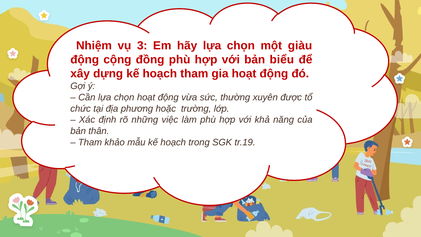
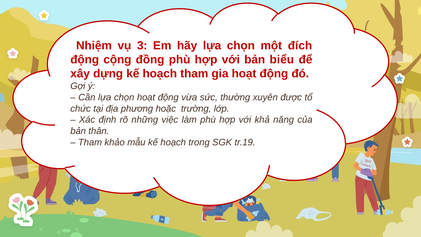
giàu: giàu -> đích (300, 46)
